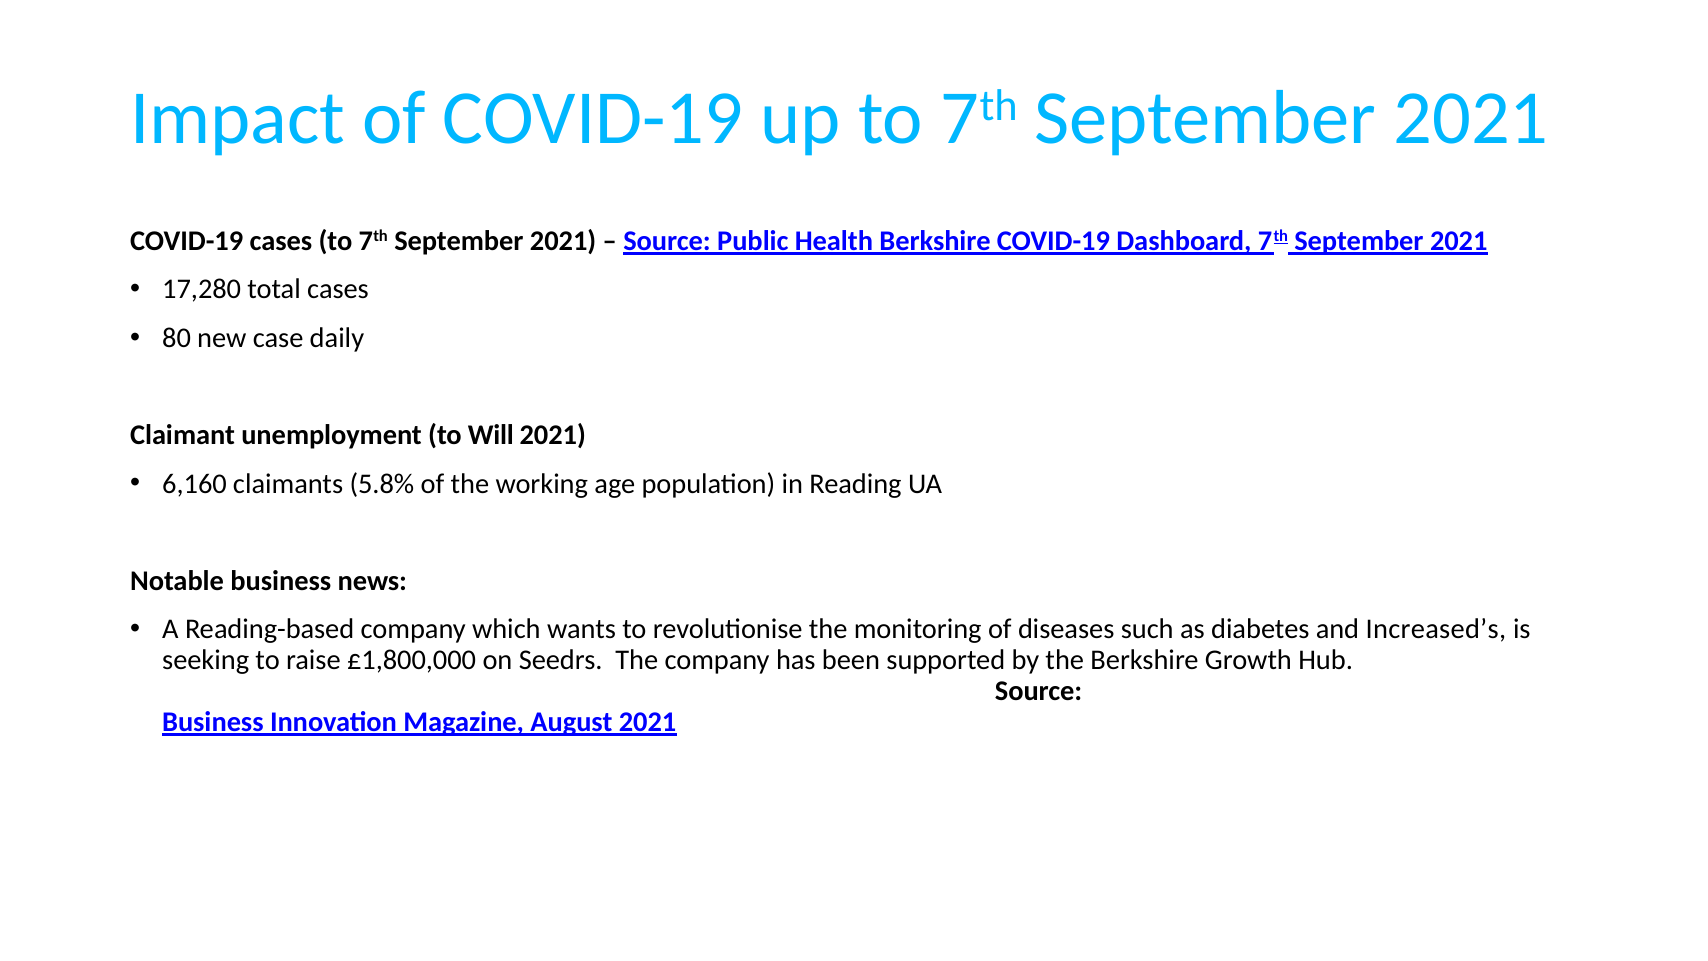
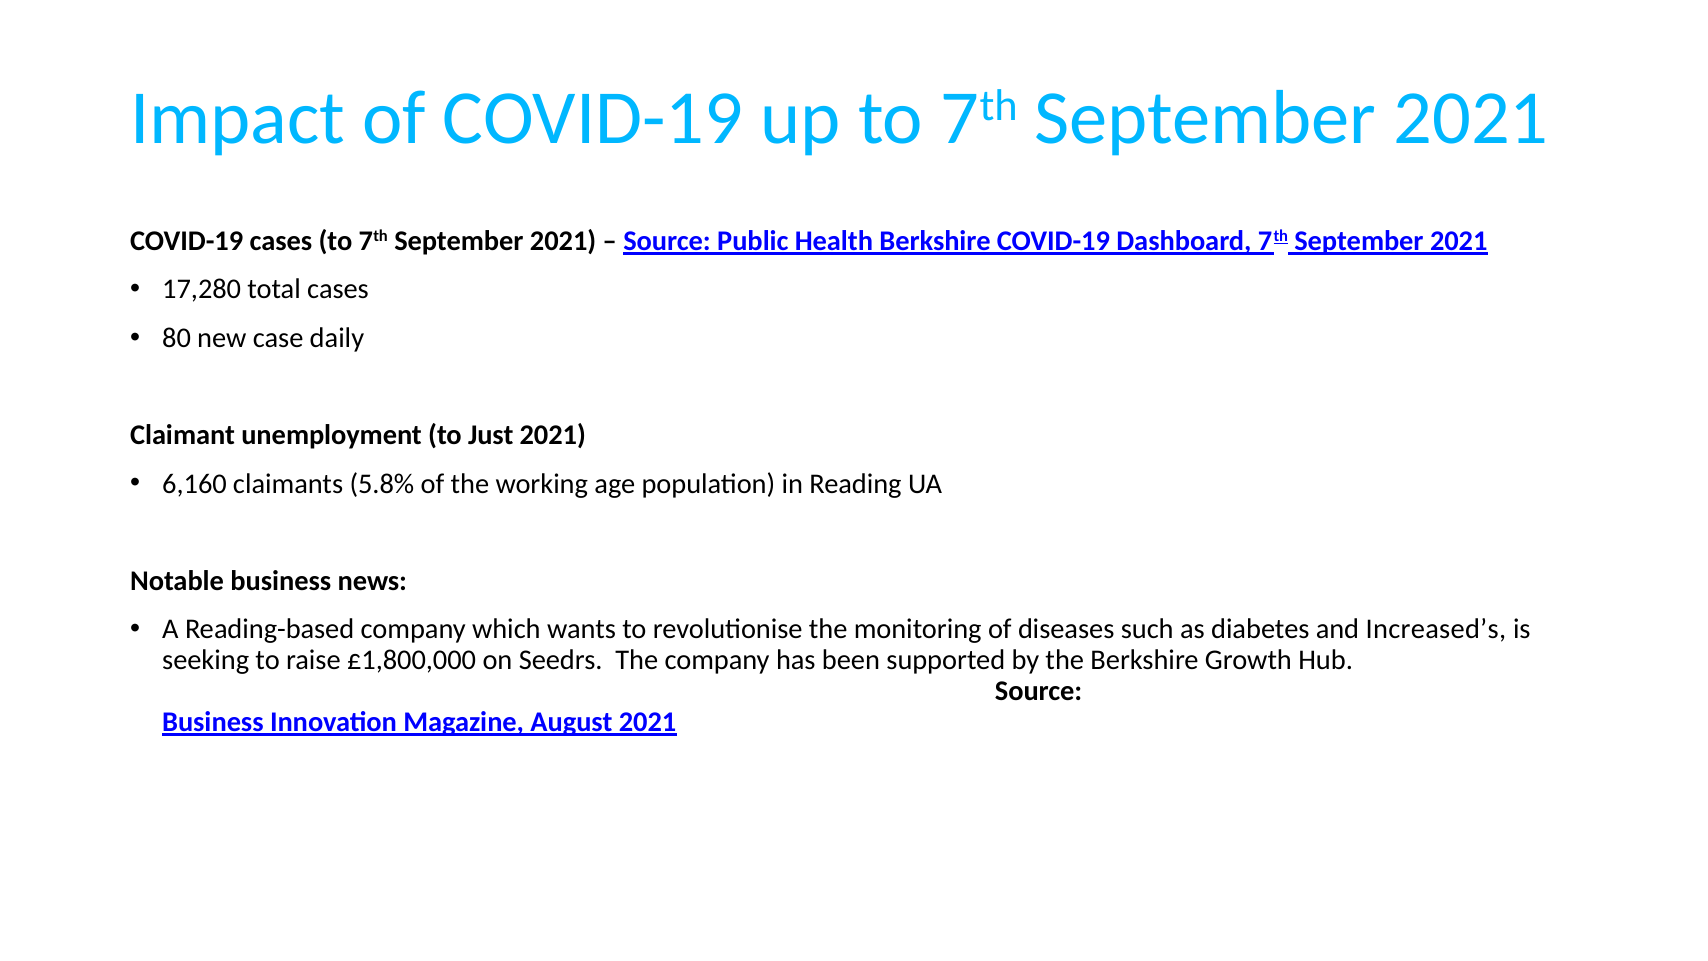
Will: Will -> Just (491, 435)
